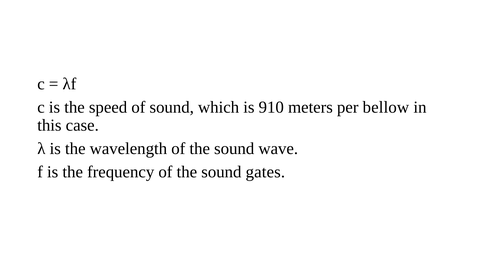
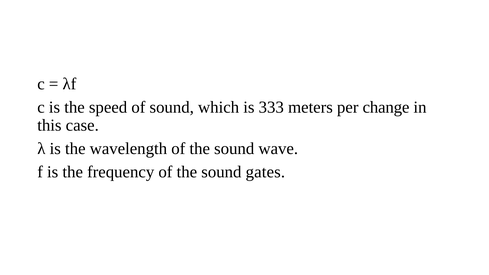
910: 910 -> 333 (271, 107)
bellow: bellow -> change (386, 107)
